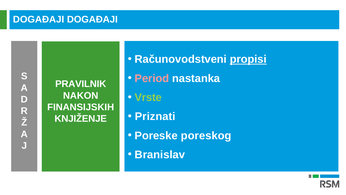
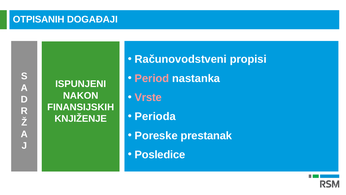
DOGAĐAJI: DOGAĐAJI -> OTPISANIH (39, 19)
propisi underline: present -> none (248, 59)
PRAVILNIK: PRAVILNIK -> ISPUNJENI (81, 84)
Vrste colour: light green -> pink (148, 97)
Priznati: Priznati -> Perioda (155, 116)
poreskog: poreskog -> prestanak (206, 135)
Branislav: Branislav -> Posledice (160, 154)
